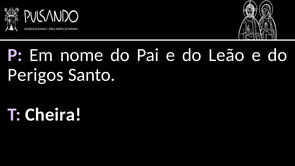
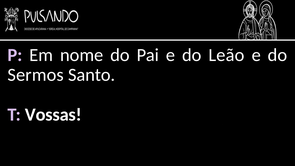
Perigos: Perigos -> Sermos (36, 75)
Cheira: Cheira -> Vossas (53, 115)
